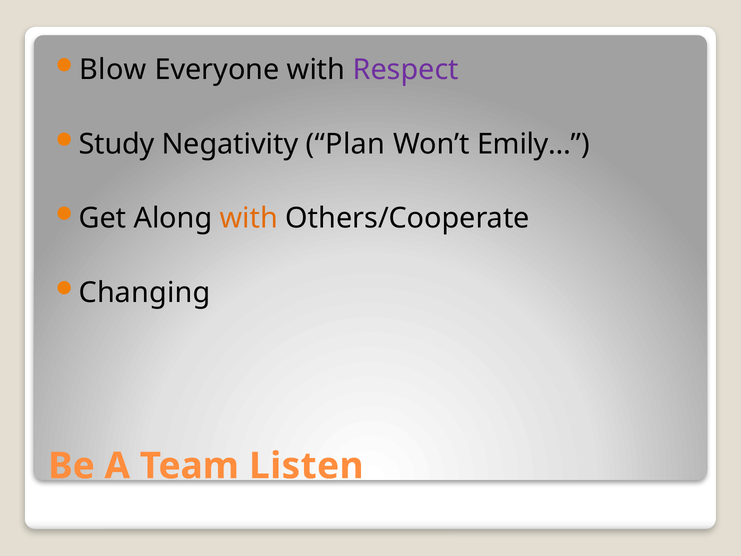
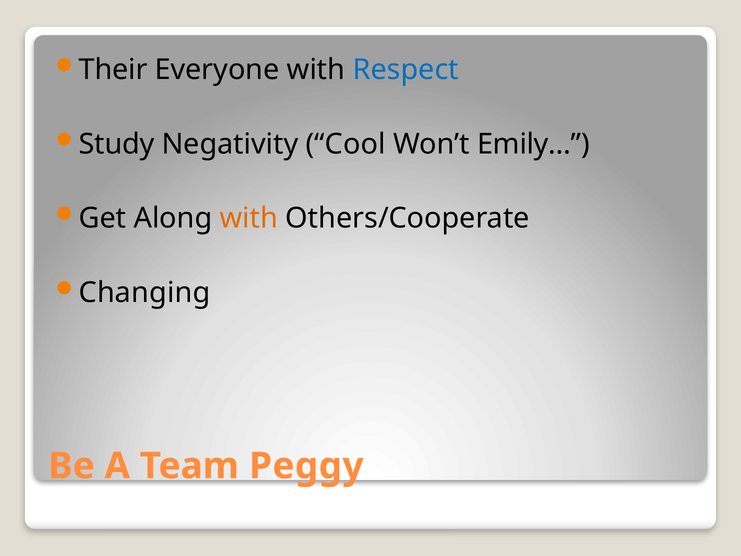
Blow: Blow -> Their (113, 70)
Respect colour: purple -> blue (406, 70)
Plan: Plan -> Cool (346, 144)
Listen: Listen -> Peggy (306, 466)
